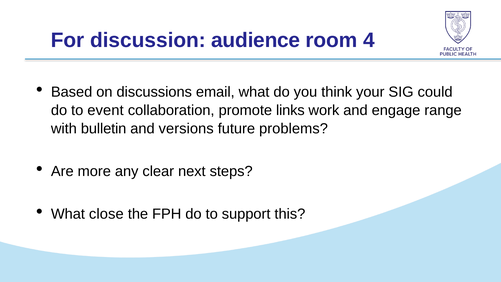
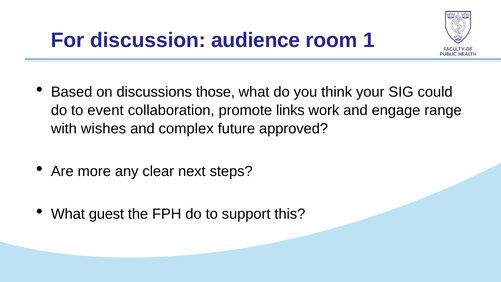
4: 4 -> 1 (369, 40)
email: email -> those (215, 92)
bulletin: bulletin -> wishes (104, 129)
versions: versions -> complex (186, 129)
problems: problems -> approved (294, 129)
close: close -> guest (106, 214)
